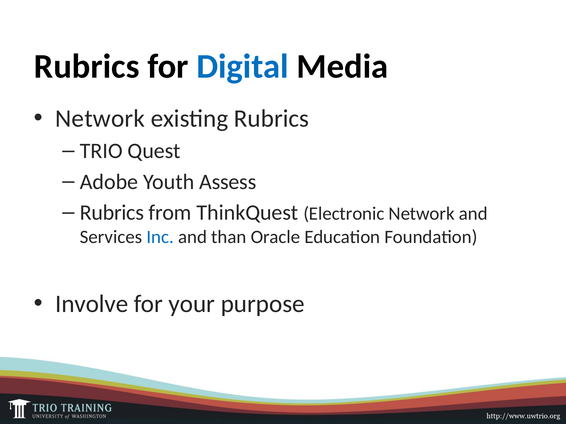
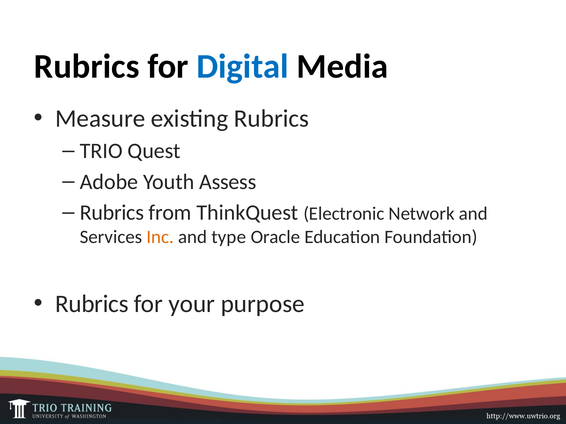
Network: Network -> Measure (100, 119)
Inc colour: blue -> orange (160, 237)
than: than -> type (229, 237)
Involve: Involve -> Rubrics (92, 304)
